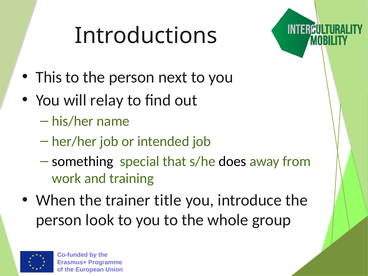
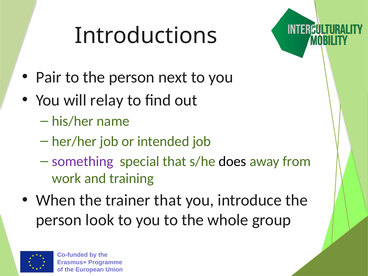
This: This -> Pair (49, 77)
something colour: black -> purple (83, 161)
trainer title: title -> that (168, 200)
